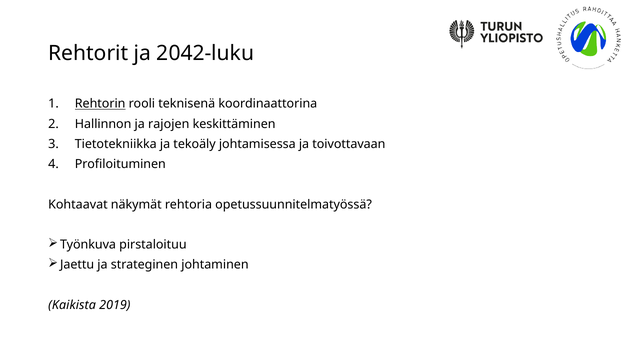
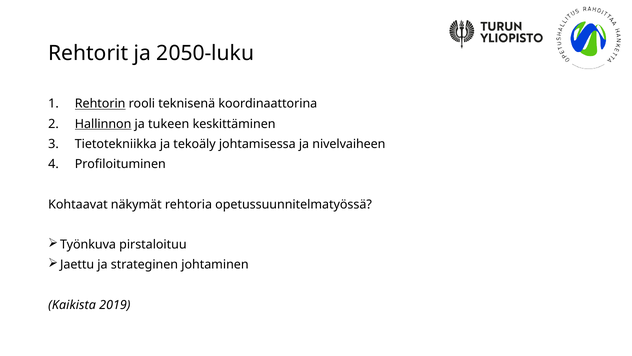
2042-luku: 2042-luku -> 2050-luku (205, 53)
Hallinnon underline: none -> present (103, 124)
rajojen: rajojen -> tukeen (169, 124)
toivottavaan: toivottavaan -> nivelvaiheen (349, 144)
